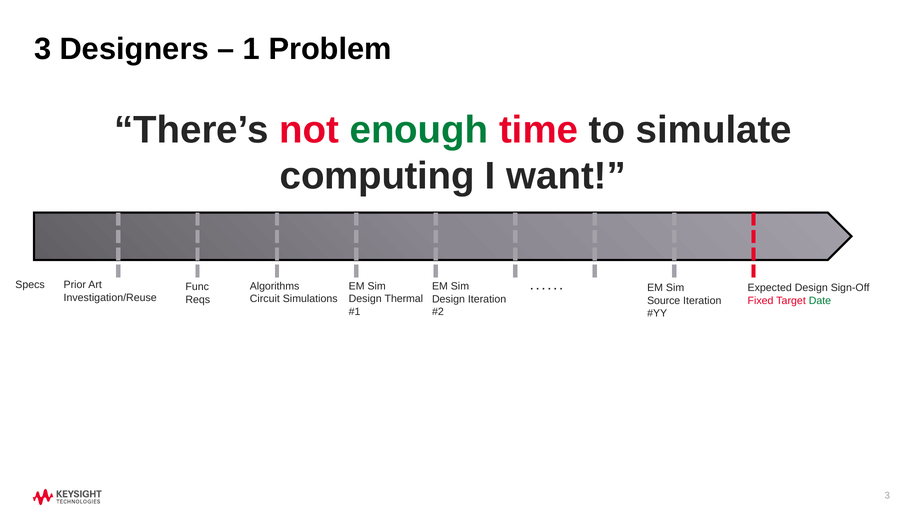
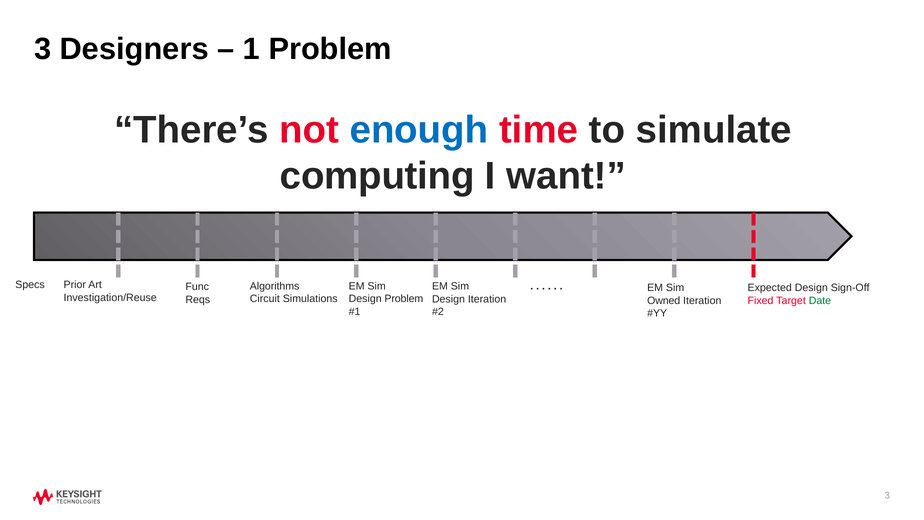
enough colour: green -> blue (419, 130)
Design Thermal: Thermal -> Problem (404, 299)
Source: Source -> Owned (664, 301)
